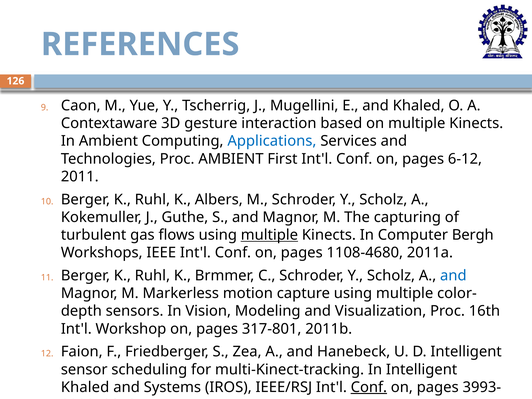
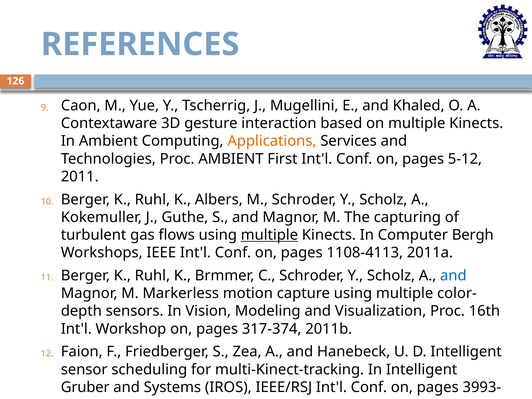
Applications colour: blue -> orange (272, 141)
6-12: 6-12 -> 5-12 (465, 159)
1108-4680: 1108-4680 -> 1108-4113 (365, 253)
317-801: 317-801 -> 317-374 (272, 329)
Khaled: Khaled -> Gruber (85, 387)
Conf underline: present -> none (369, 387)
